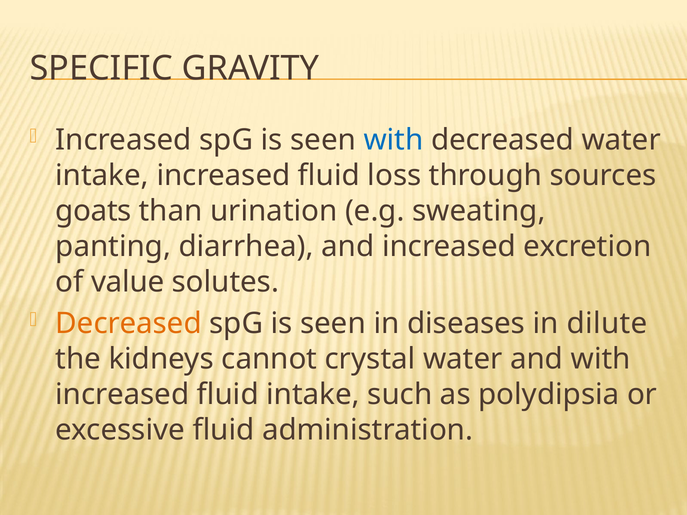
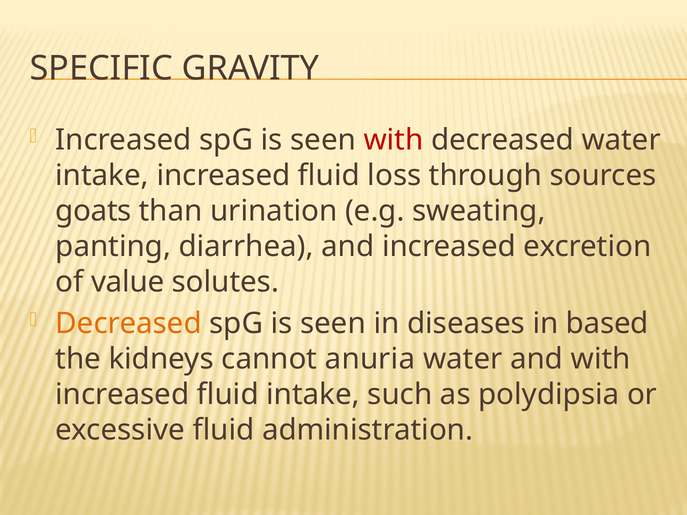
with colour: blue -> red (394, 140)
dilute: dilute -> based (607, 324)
crystal: crystal -> anuria (370, 359)
